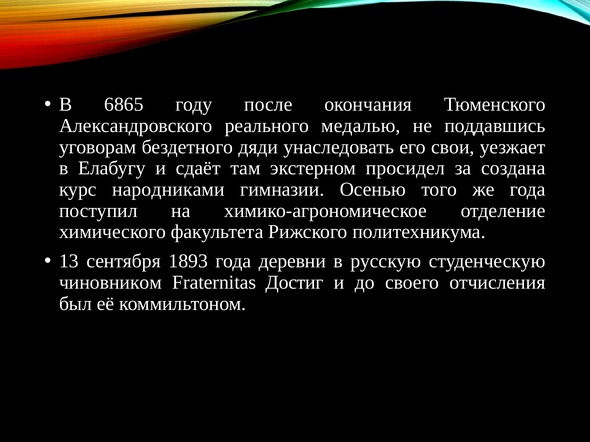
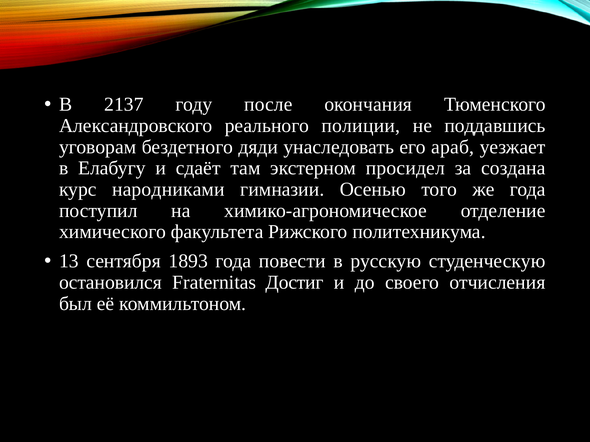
6865: 6865 -> 2137 (124, 105)
медалью: медалью -> полиции (361, 126)
свои: свои -> араб (453, 147)
деревни: деревни -> повести (292, 261)
чиновником: чиновником -> остановился (110, 283)
